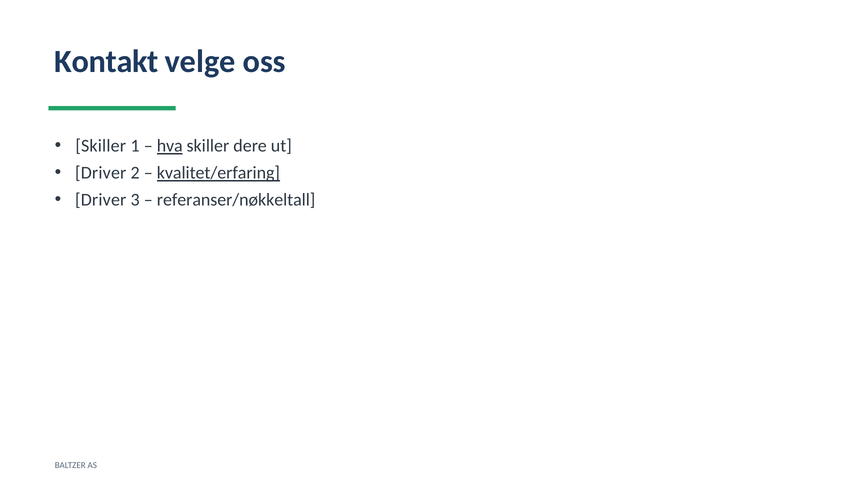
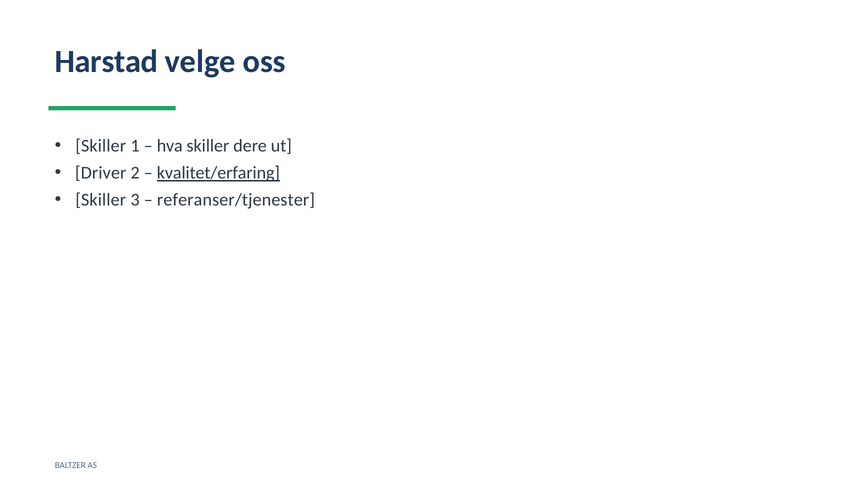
Kontakt: Kontakt -> Harstad (106, 62)
hva underline: present -> none (170, 146)
Driver: Driver -> Skiller (101, 200)
referanser/nøkkeltall: referanser/nøkkeltall -> referanser/tjenester (236, 200)
